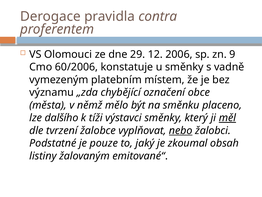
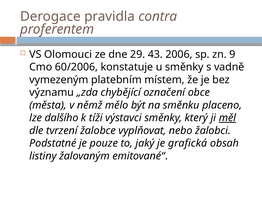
12: 12 -> 43 (155, 54)
nebo underline: present -> none (181, 130)
zkoumal: zkoumal -> grafická (188, 143)
